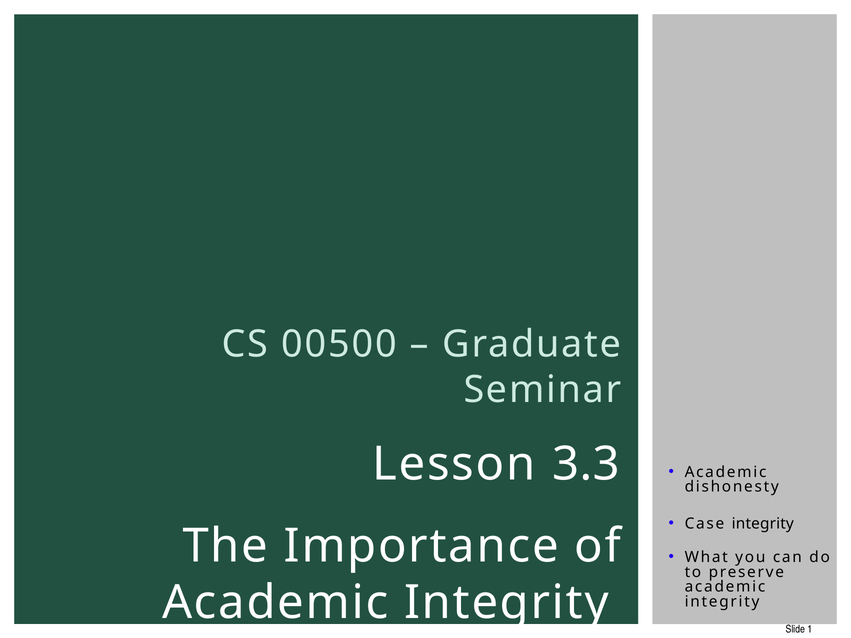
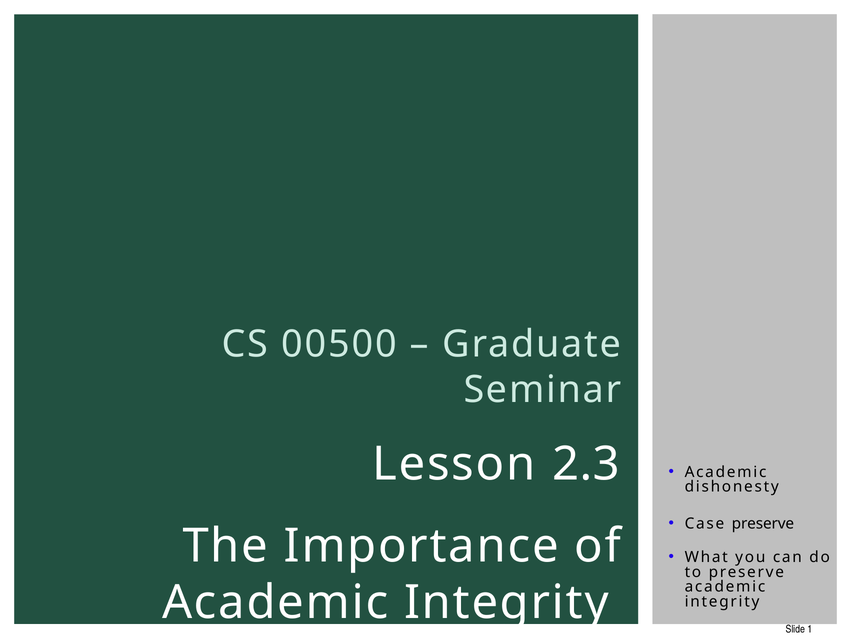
3.3: 3.3 -> 2.3 (586, 464)
Case integrity: integrity -> preserve (763, 524)
